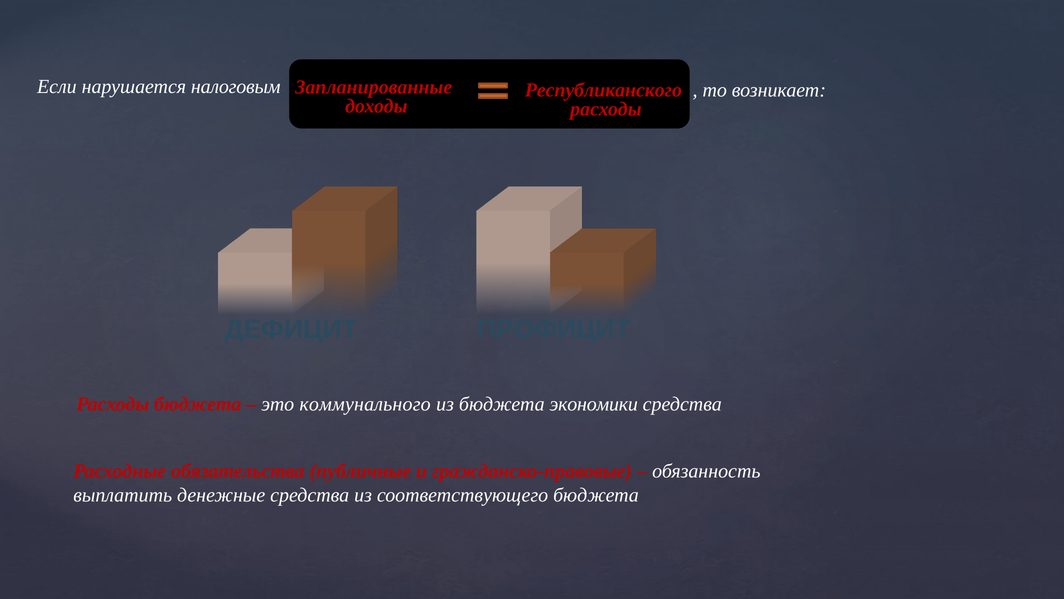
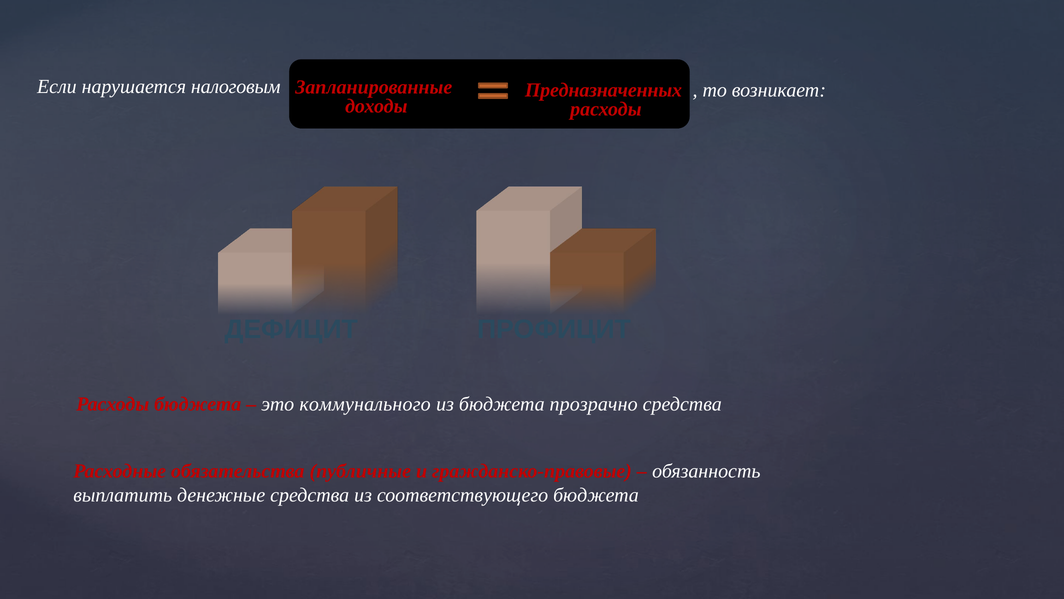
Республиканского: Республиканского -> Предназначенных (603, 90)
экономики: экономики -> прозрачно (594, 404)
